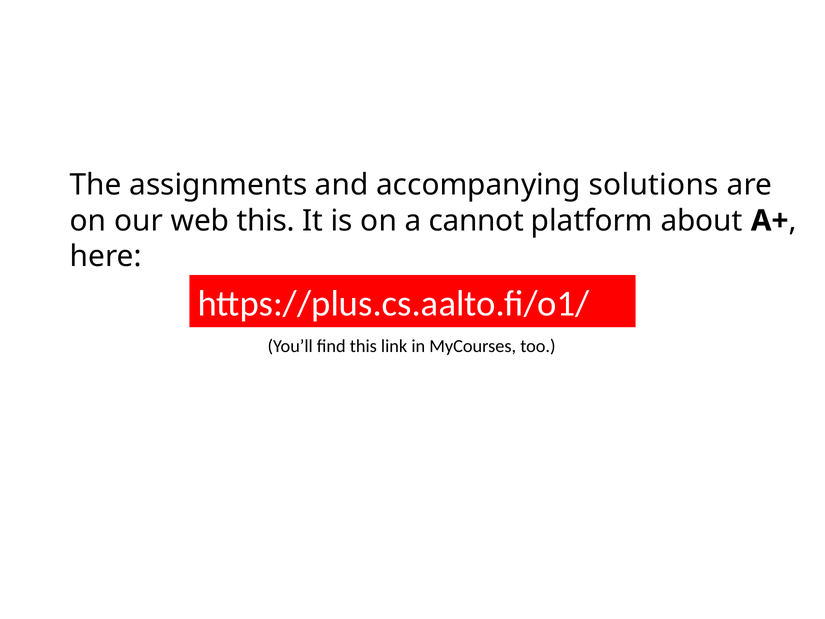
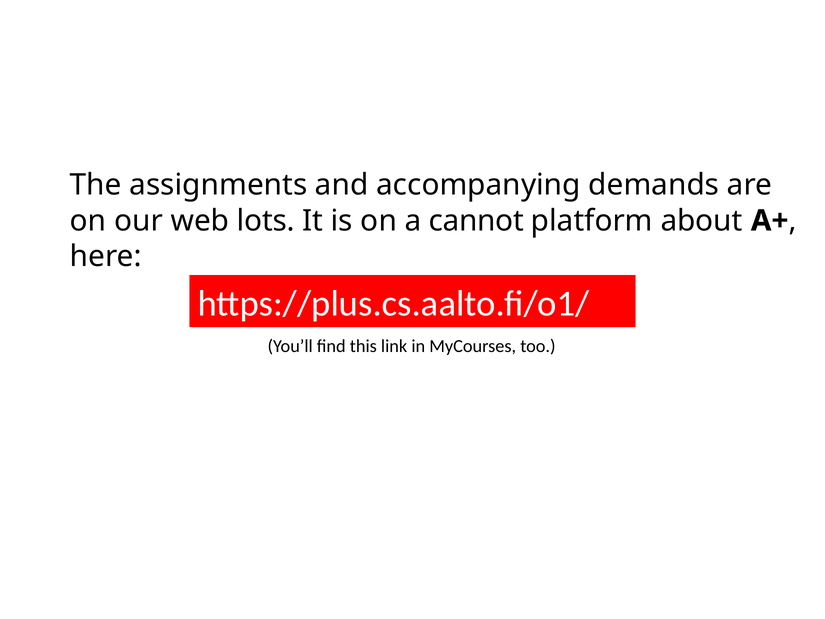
solutions: solutions -> demands (654, 185)
web this: this -> lots (266, 221)
